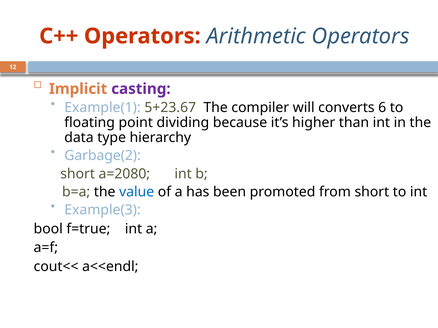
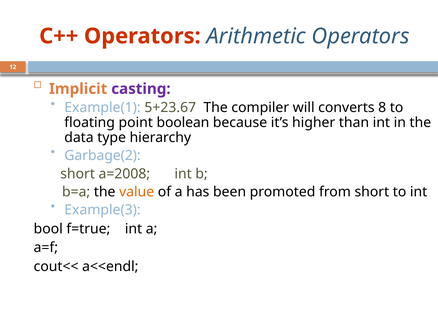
6: 6 -> 8 (382, 108)
dividing: dividing -> boolean (183, 123)
a=2080: a=2080 -> a=2008 (124, 174)
value colour: blue -> orange (137, 192)
